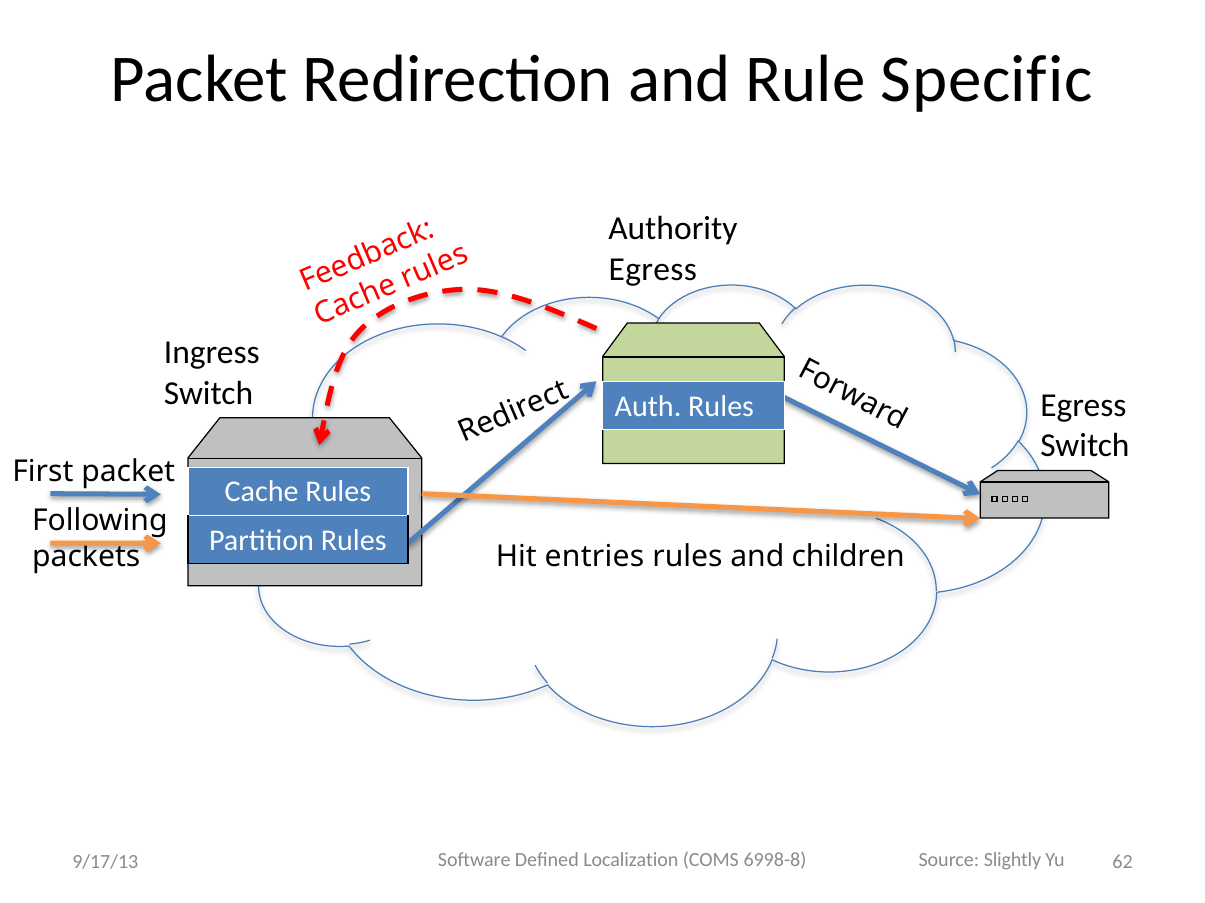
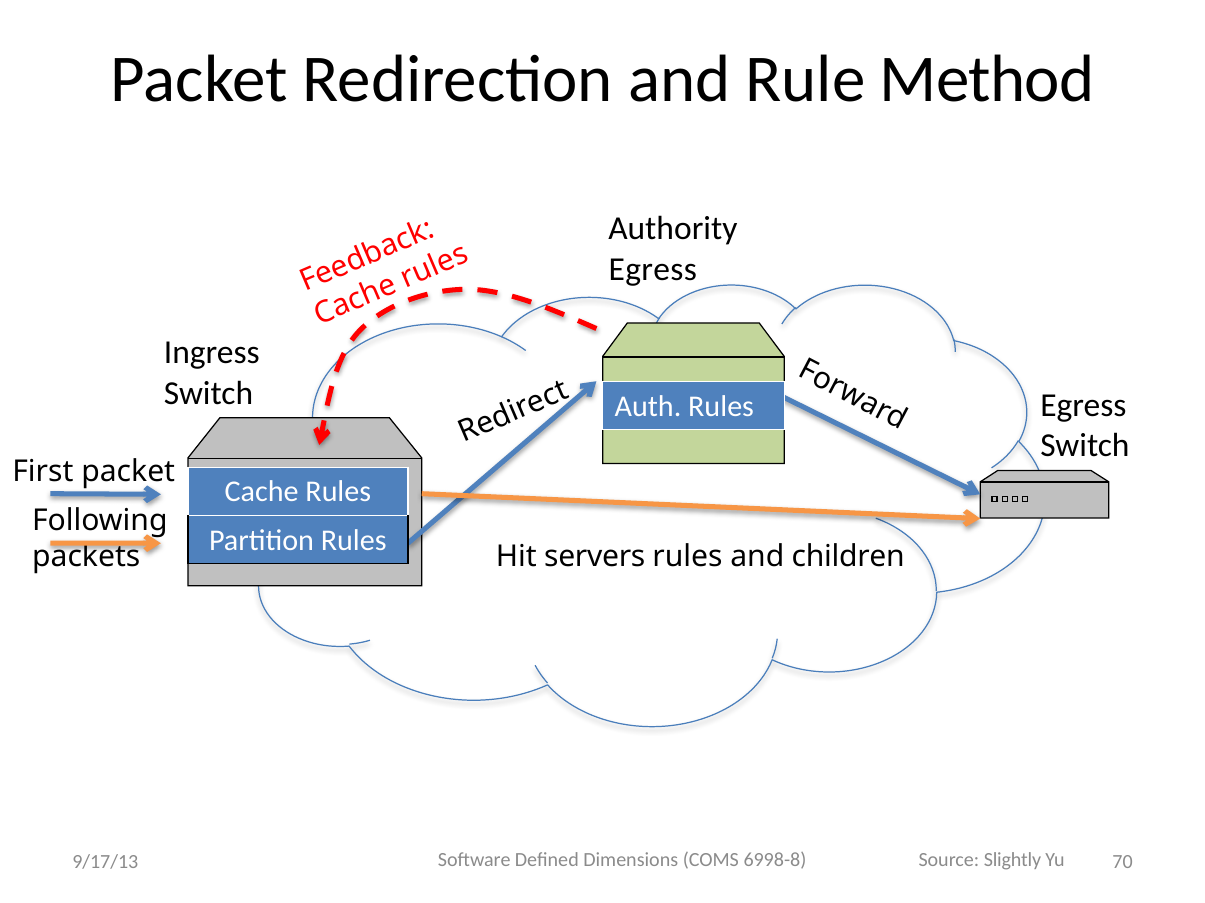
Specific: Specific -> Method (987, 80)
entries: entries -> servers (595, 557)
Localization: Localization -> Dimensions (631, 861)
62: 62 -> 70 (1123, 863)
